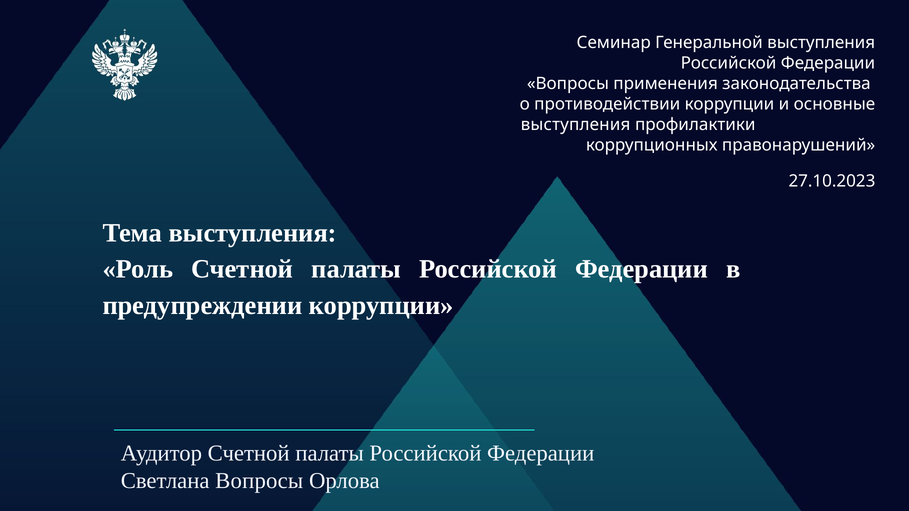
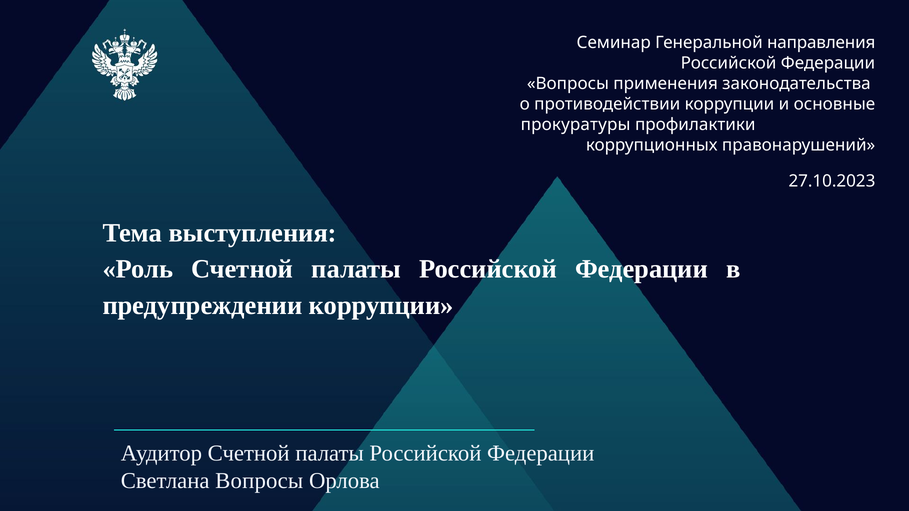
Генеральной выступления: выступления -> направления (821, 43)
выступления: выступления -> прокуратуры (576, 125)
